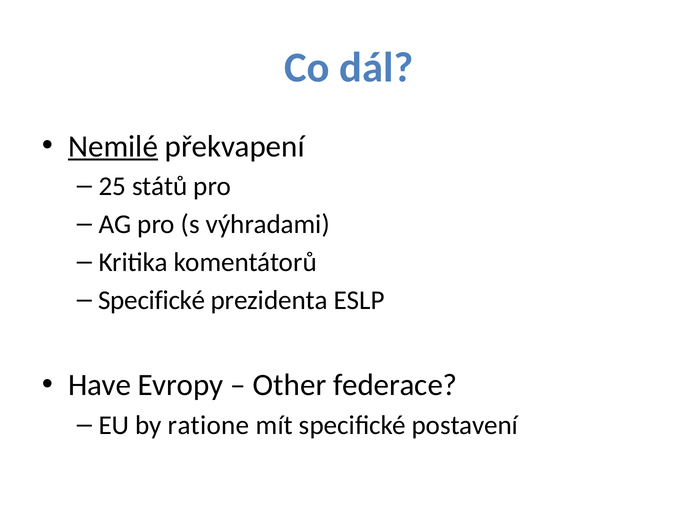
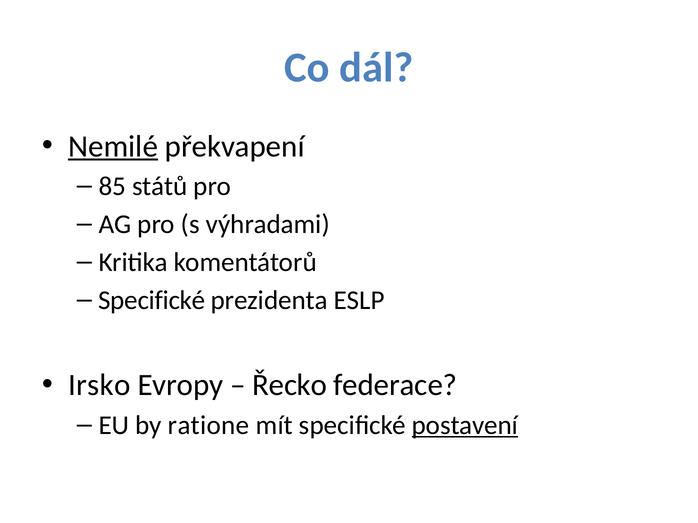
25: 25 -> 85 (112, 187)
Have: Have -> Irsko (99, 385)
Other: Other -> Řecko (290, 385)
postavení underline: none -> present (465, 426)
